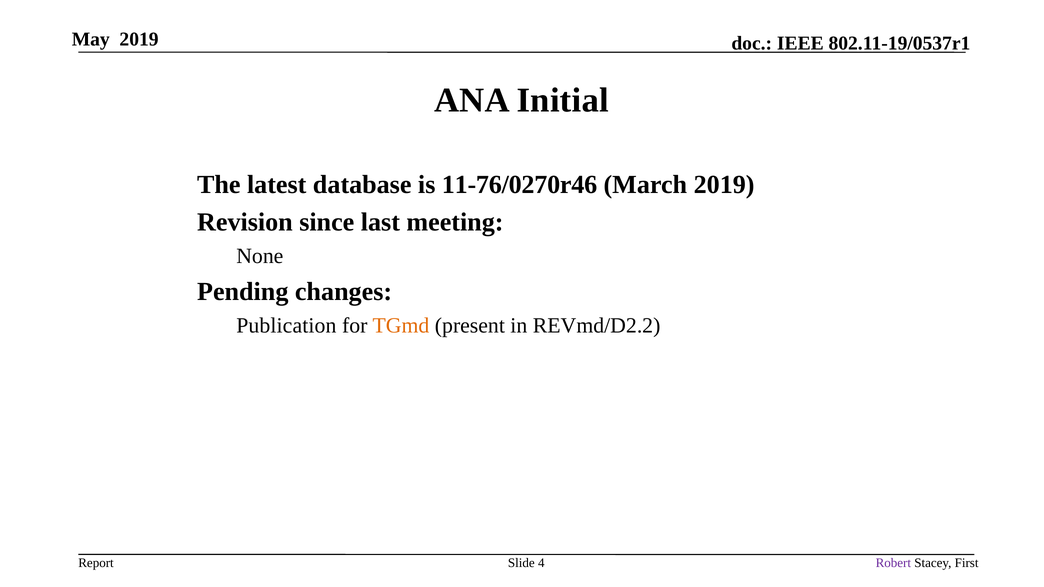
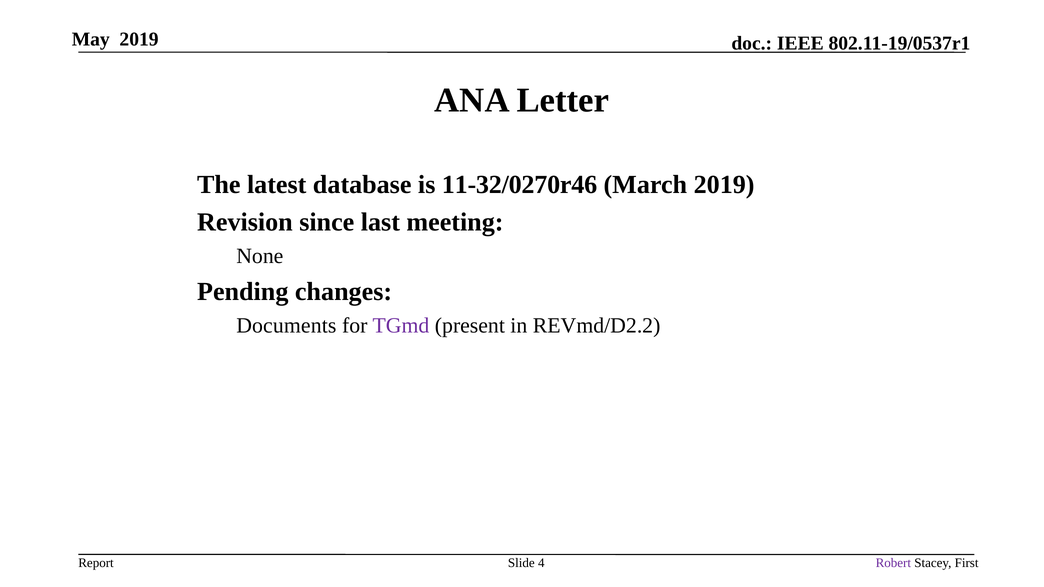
Initial: Initial -> Letter (563, 100)
11-76/0270r46: 11-76/0270r46 -> 11-32/0270r46 (520, 185)
Publication: Publication -> Documents (286, 326)
TGmd colour: orange -> purple (401, 326)
